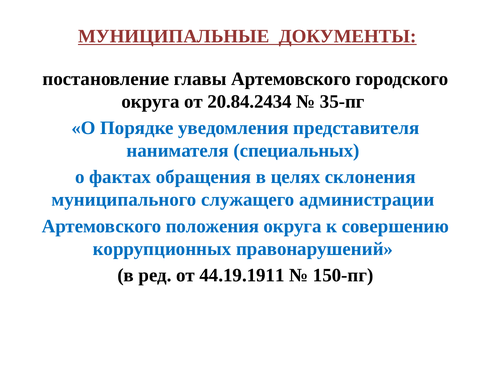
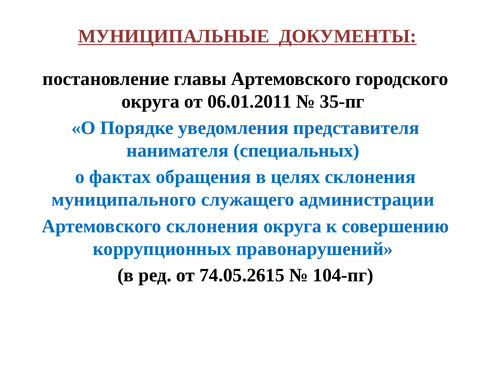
20.84.2434: 20.84.2434 -> 06.01.2011 (250, 102)
Артемовского положения: положения -> склонения (212, 226)
44.19.1911: 44.19.1911 -> 74.05.2615 (242, 275)
150-пг: 150-пг -> 104-пг (343, 275)
